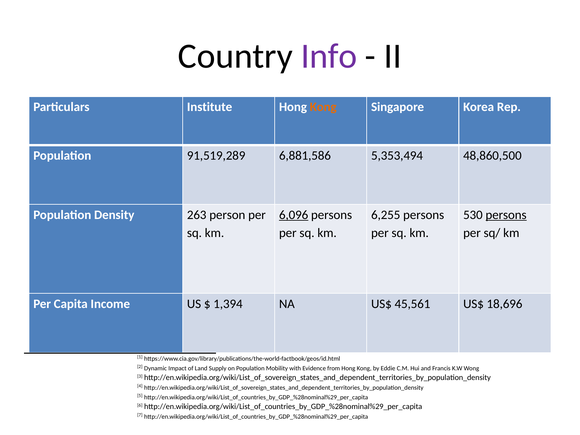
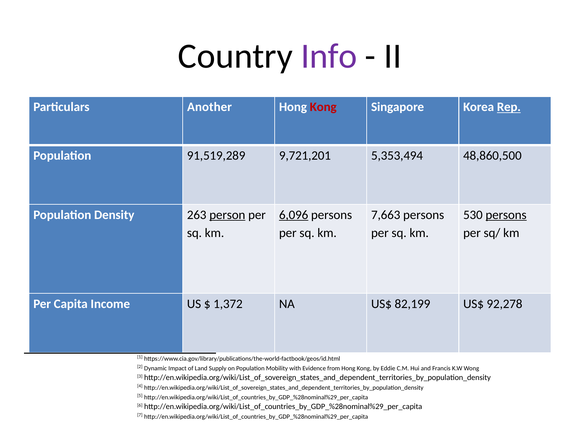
Institute: Institute -> Another (210, 107)
Kong colour: orange -> red (323, 107)
Rep underline: none -> present (509, 107)
6,881,586: 6,881,586 -> 9,721,201 (305, 156)
person underline: none -> present (227, 215)
6,255: 6,255 -> 7,663 (386, 215)
1,394: 1,394 -> 1,372 (228, 304)
45,561: 45,561 -> 82,199 (412, 304)
18,696: 18,696 -> 92,278 (505, 304)
